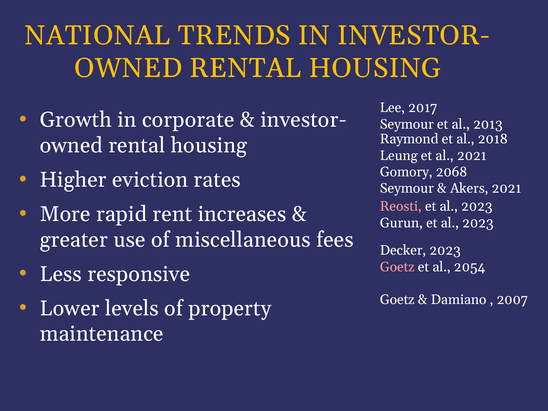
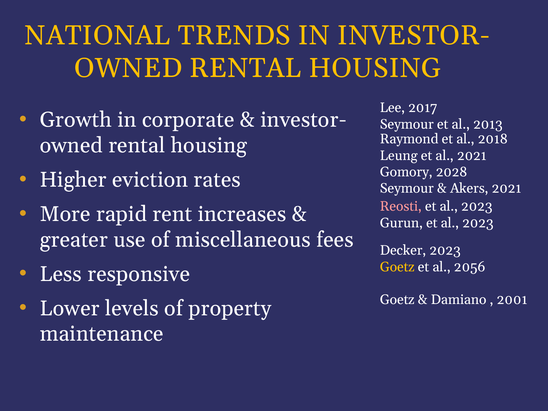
2068: 2068 -> 2028 (452, 172)
Goetz colour: pink -> yellow (397, 267)
2054: 2054 -> 2056 (470, 267)
2007: 2007 -> 2001 (512, 300)
